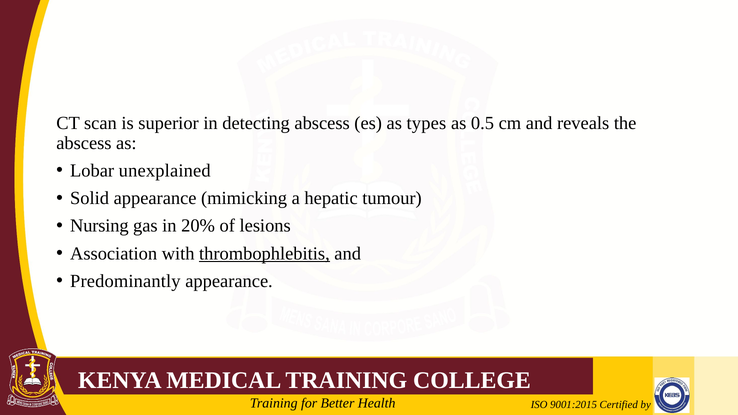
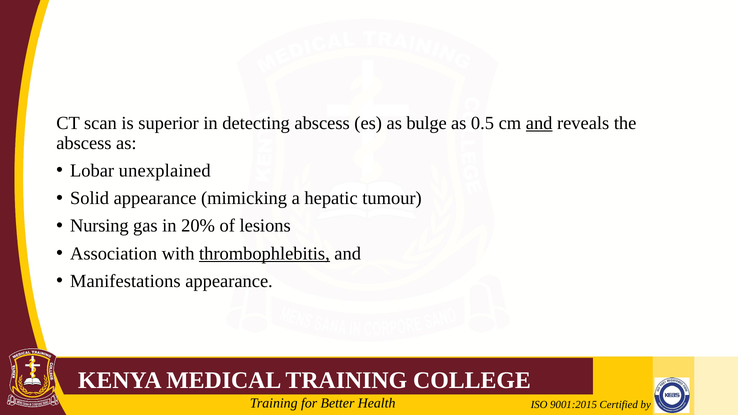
types: types -> bulge (427, 123)
and underline: none -> present (539, 123)
Predominantly: Predominantly -> Manifestations (125, 281)
